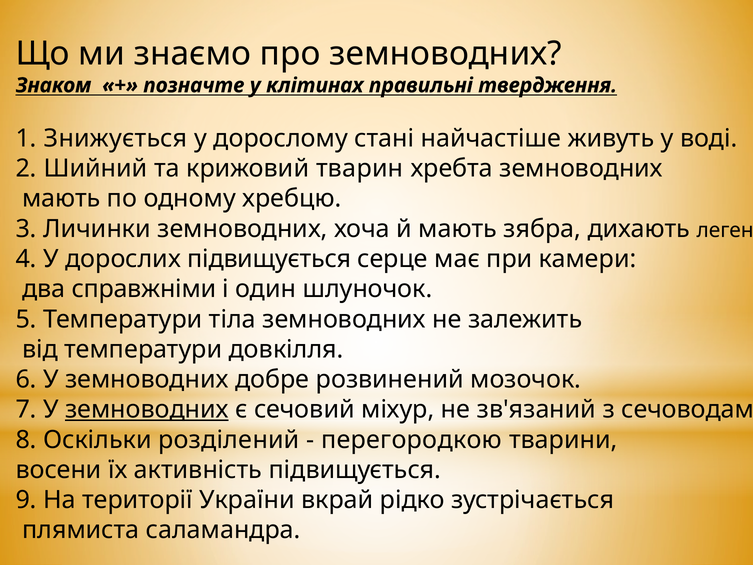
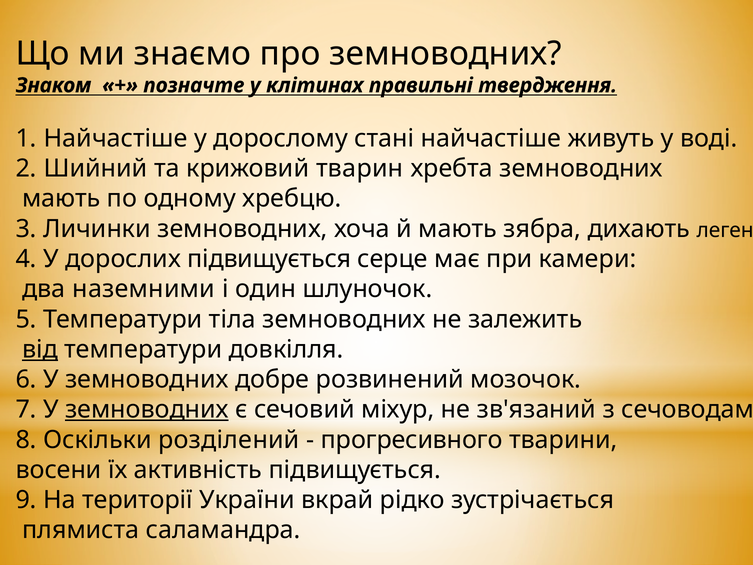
Знижується: Знижується -> Найчастіше (116, 138)
справжніми: справжніми -> наземними (144, 289)
від underline: none -> present (40, 349)
перегородкою: перегородкою -> прогресивного (412, 440)
